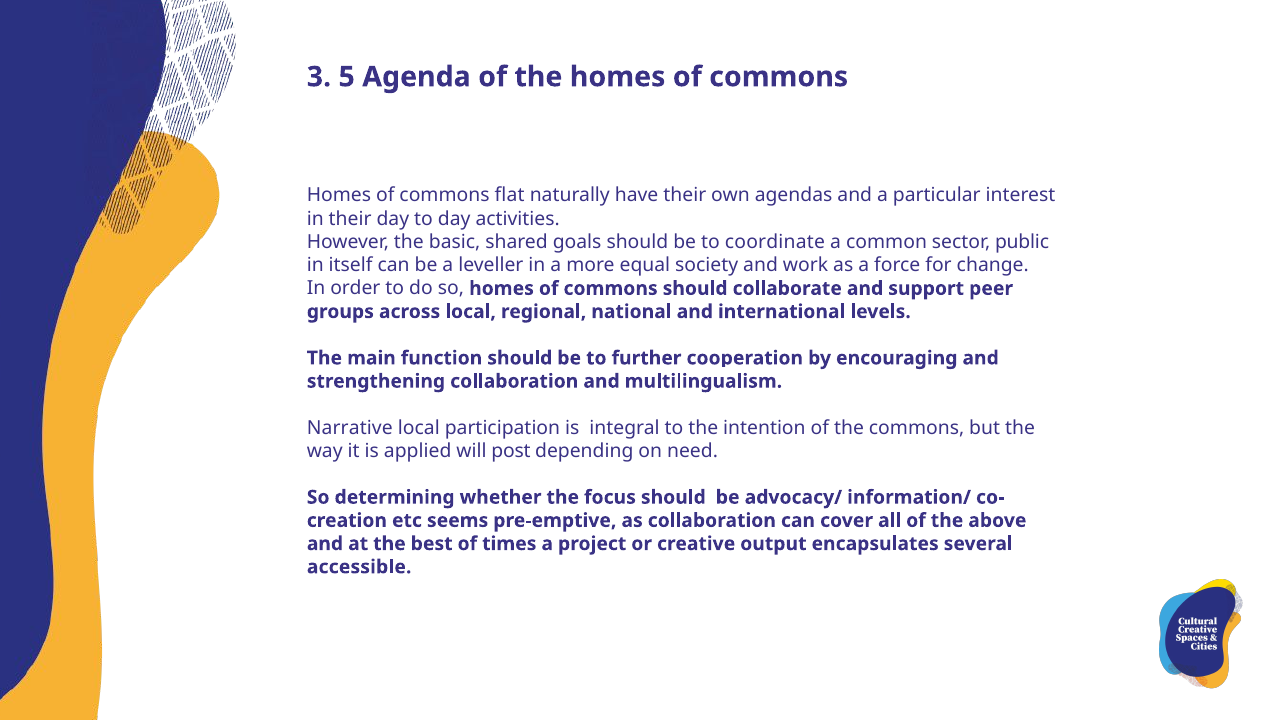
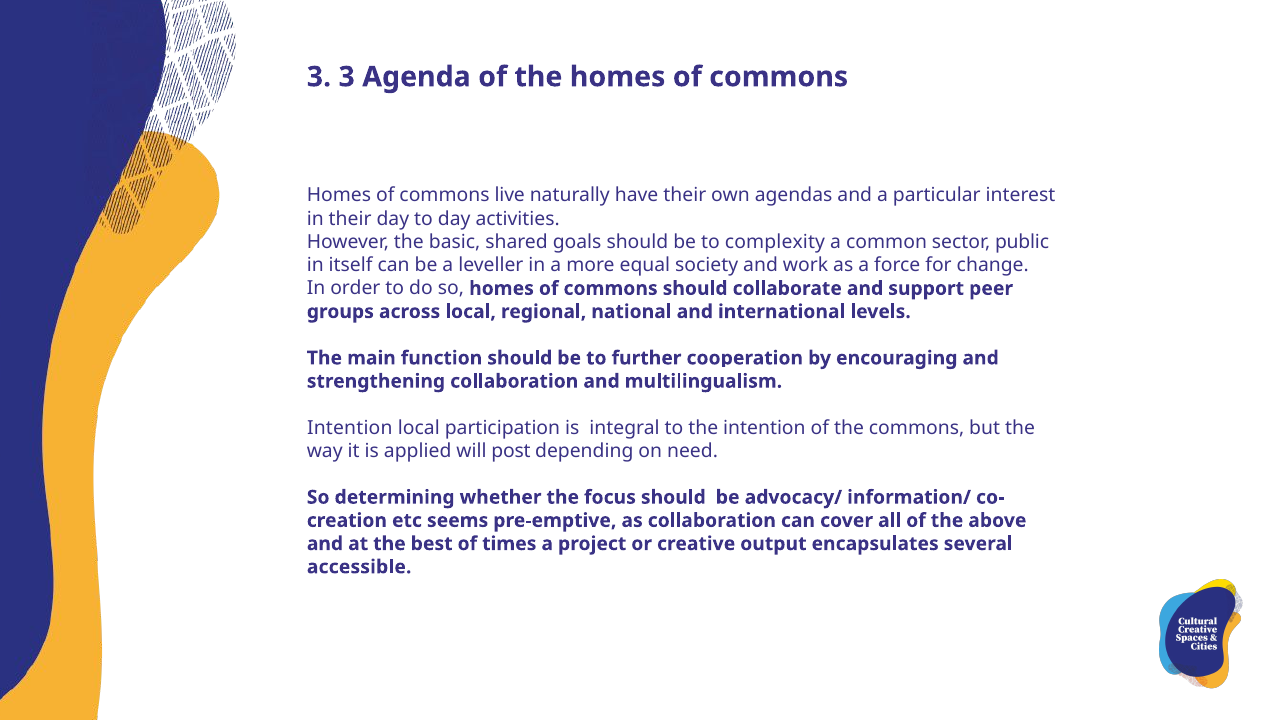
3 5: 5 -> 3 (347, 77)
flat: flat -> live (510, 196)
coordinate: coordinate -> complexity (775, 242)
Narrative: Narrative -> Intention (350, 428)
